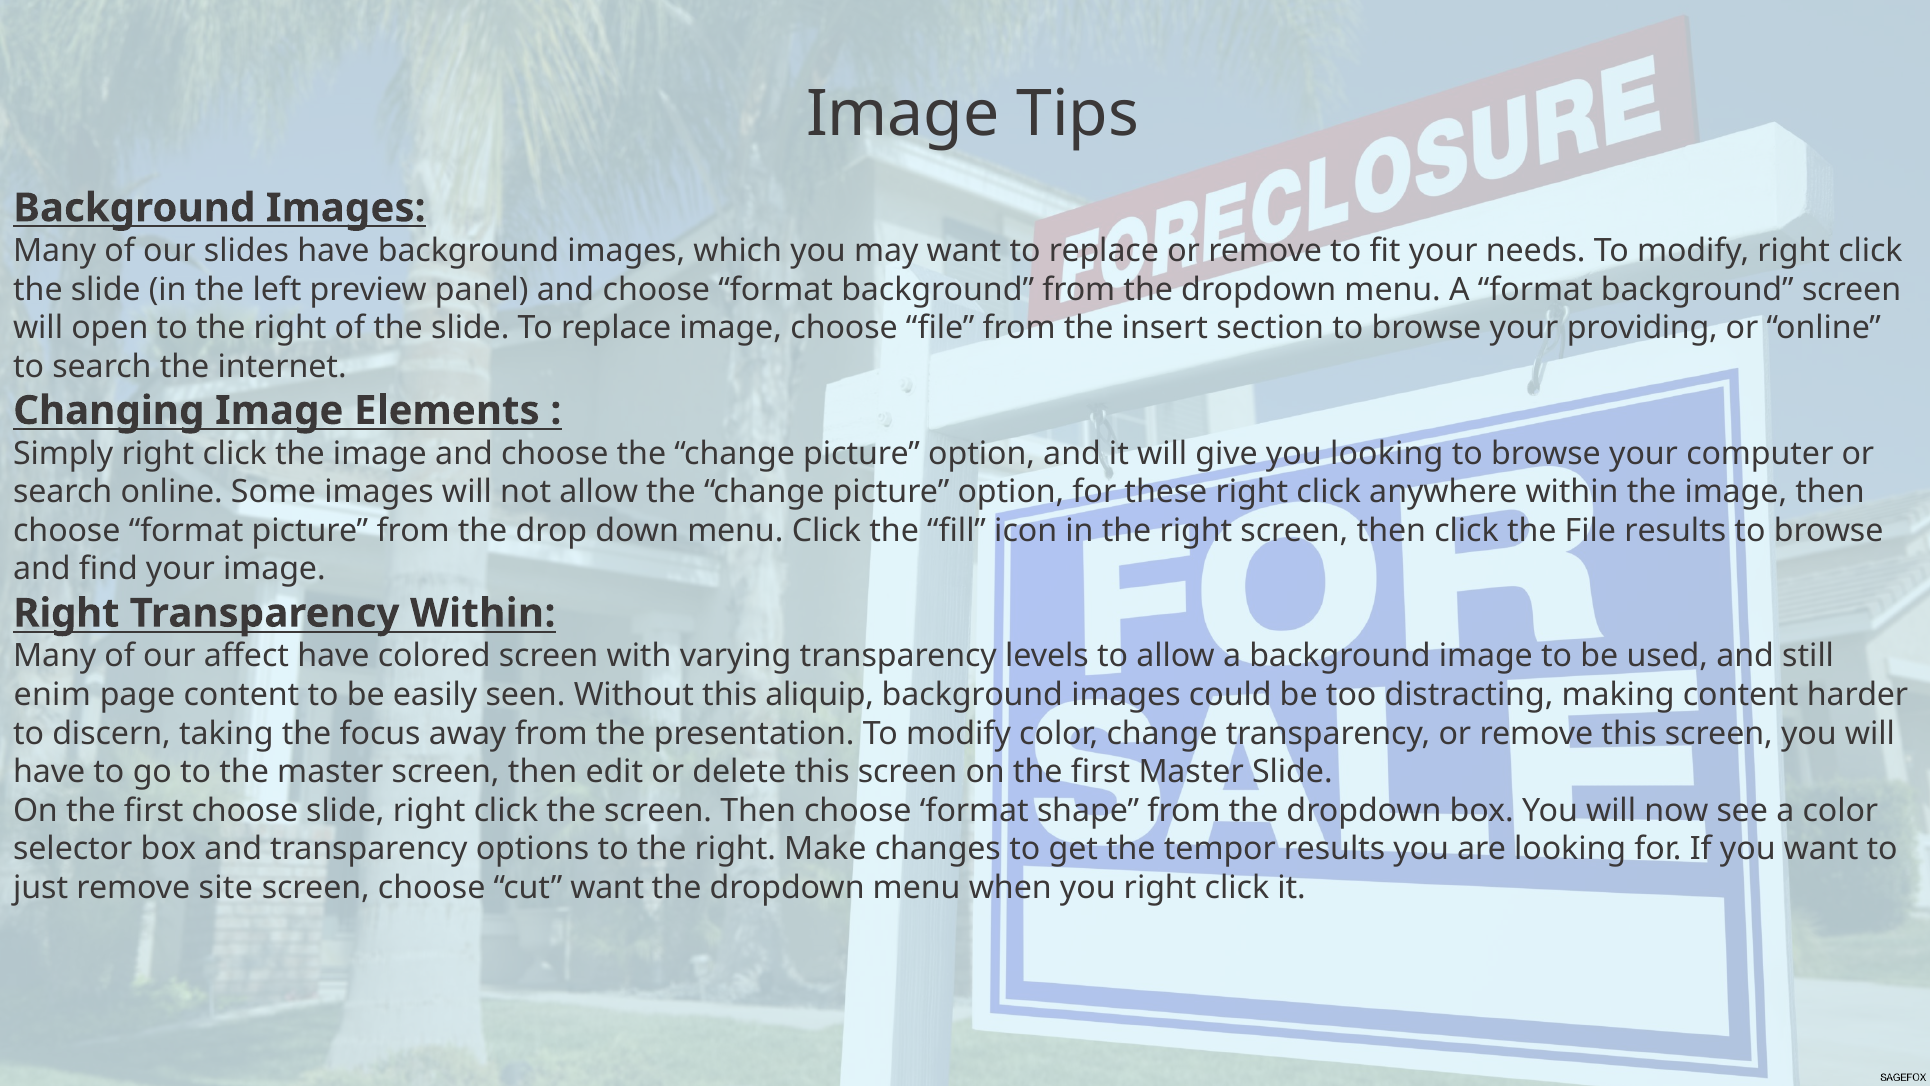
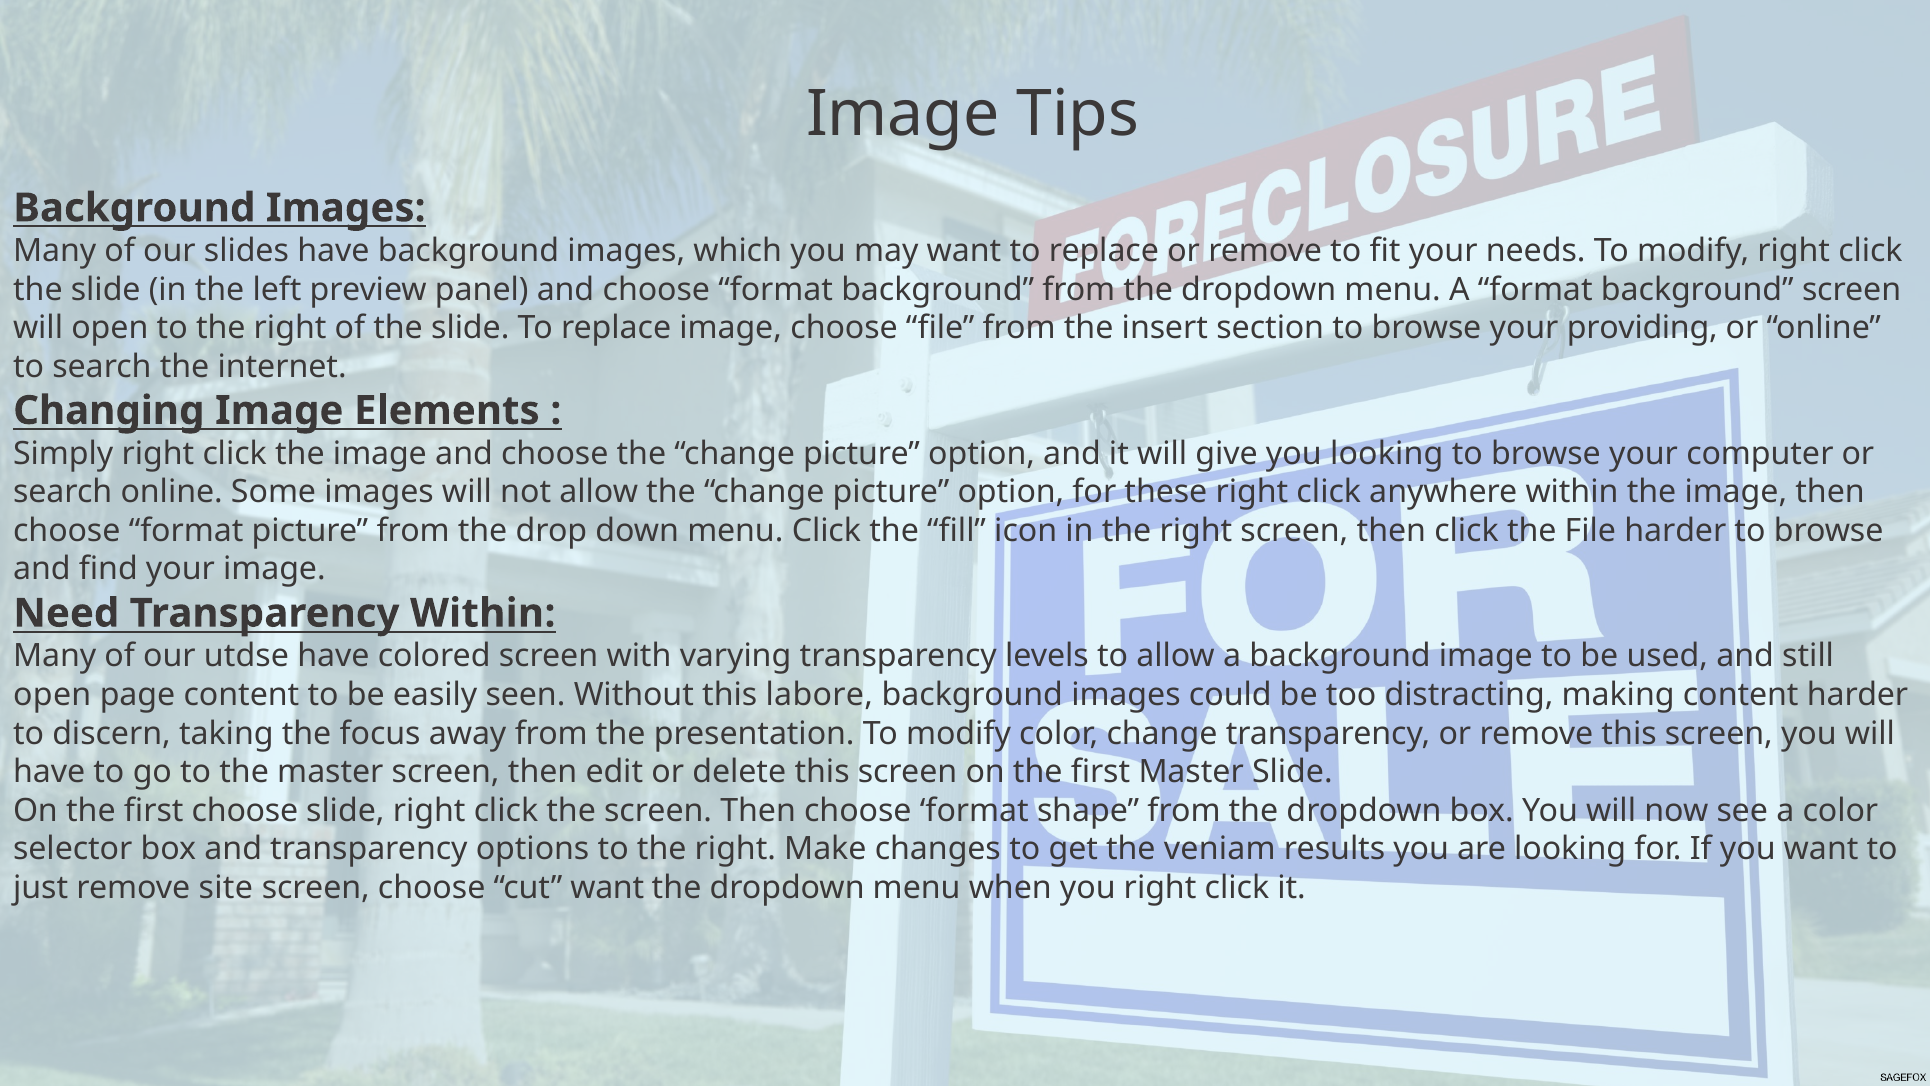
File results: results -> harder (1675, 531)
Right: Right -> Need (66, 613)
affect: affect -> utdse (246, 656)
enim: enim -> open (52, 695)
aliquip: aliquip -> labore (819, 695)
tempor: tempor -> veniam (1220, 849)
